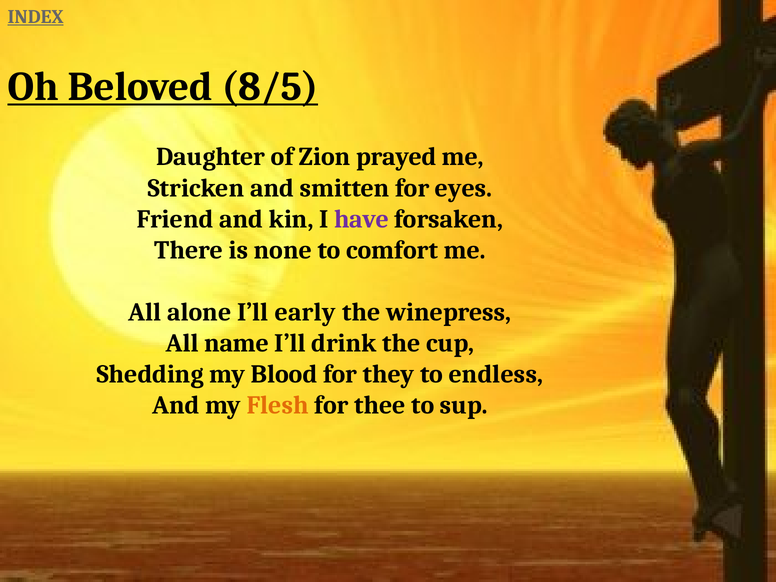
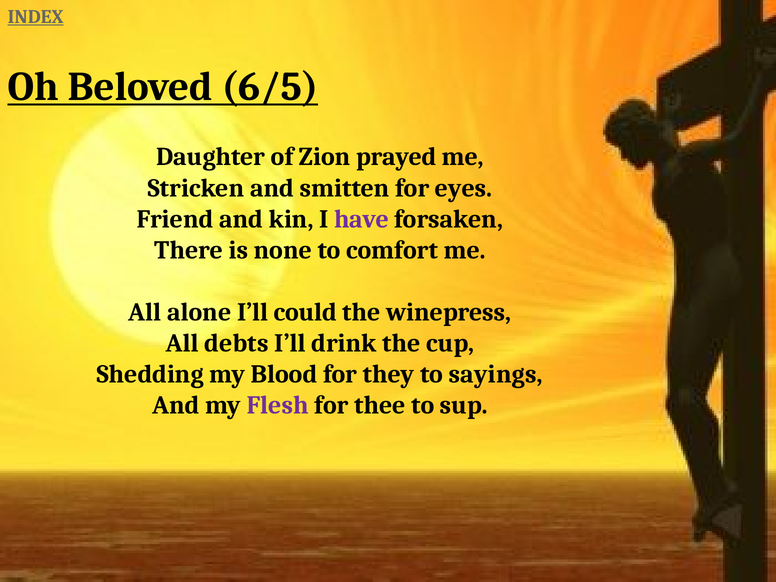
8/5: 8/5 -> 6/5 (270, 87)
early: early -> could (305, 312)
name: name -> debts (236, 343)
endless: endless -> sayings (496, 374)
Flesh colour: orange -> purple (278, 405)
